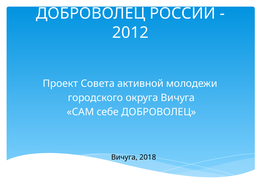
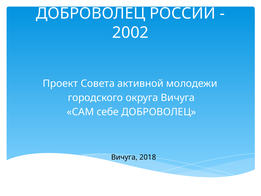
2012: 2012 -> 2002 (130, 33)
